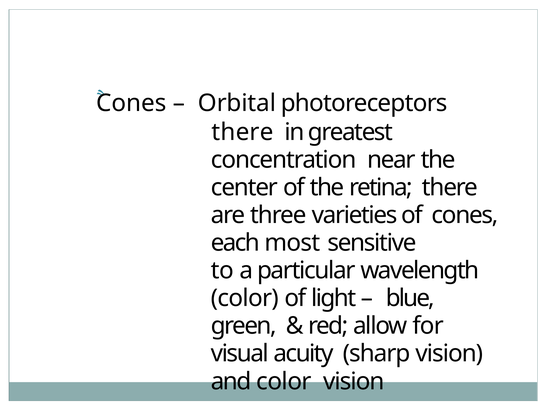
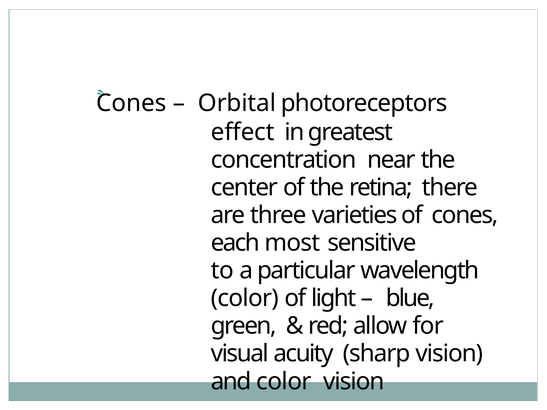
there: there -> effect (243, 132)
